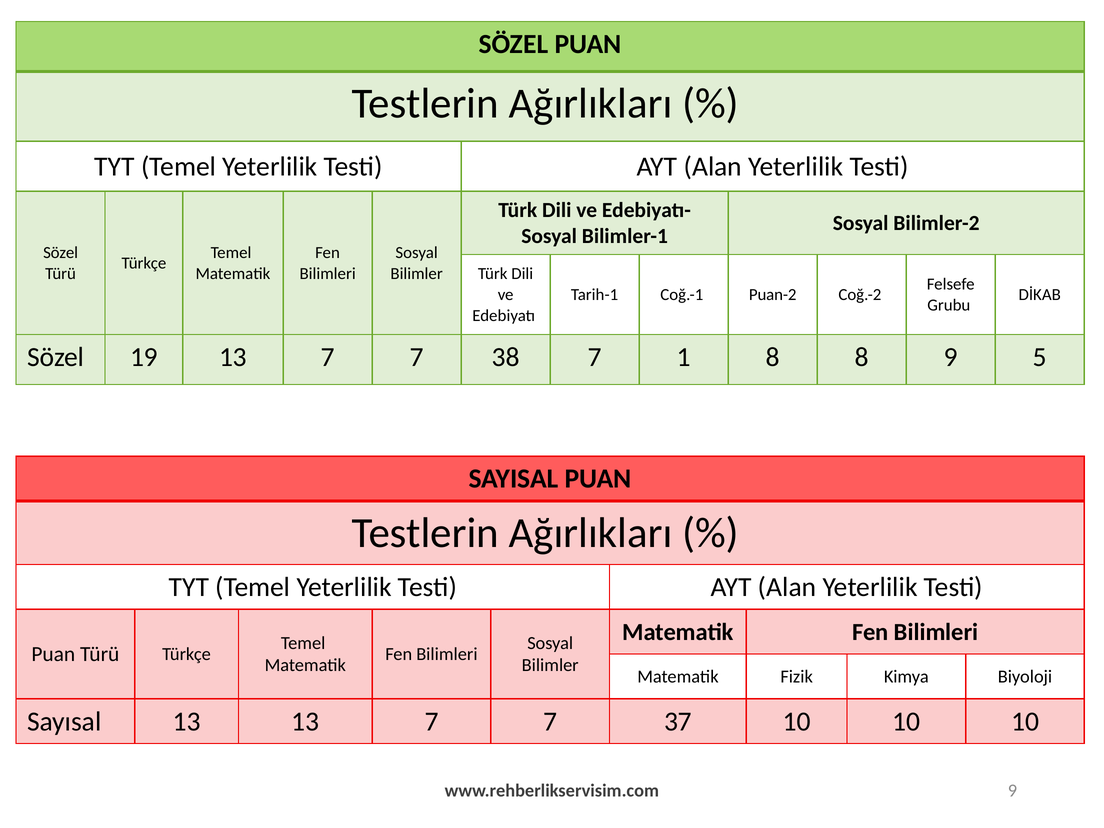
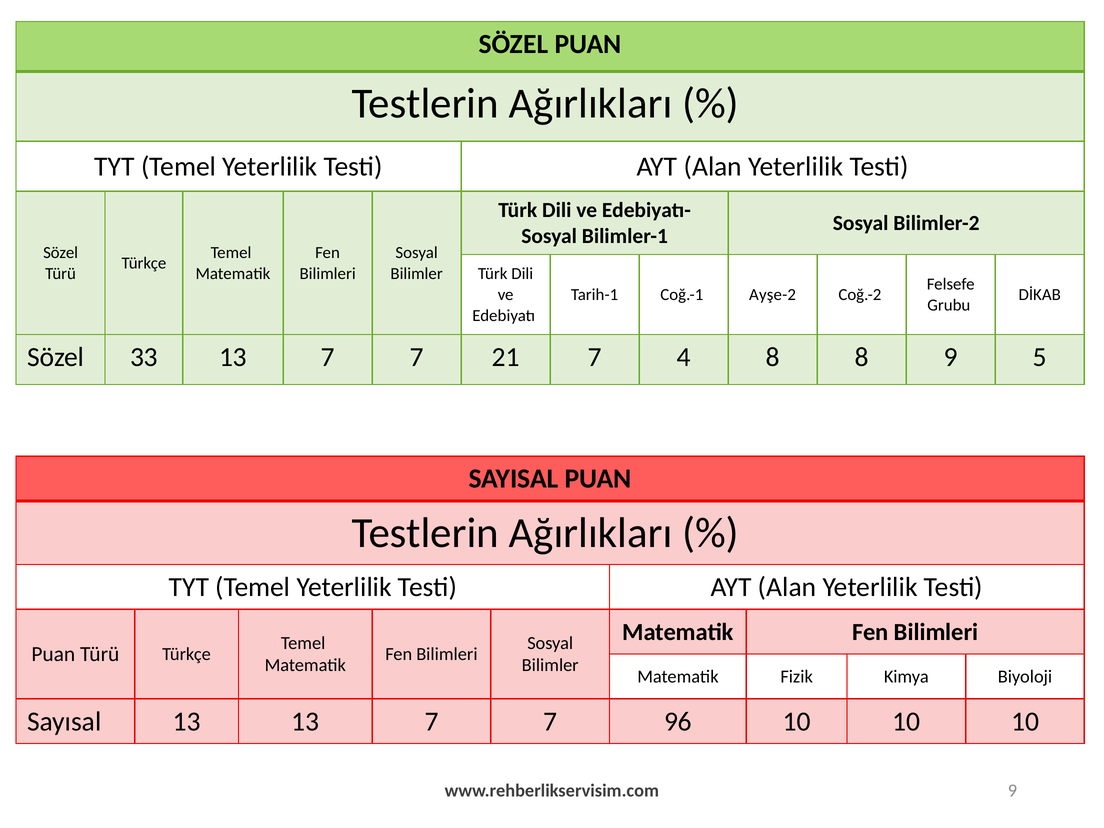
Puan-2: Puan-2 -> Ayşe-2 (773, 295)
19: 19 -> 33 (144, 357)
38: 38 -> 21 (506, 357)
1: 1 -> 4 (684, 357)
37: 37 -> 96 (678, 721)
